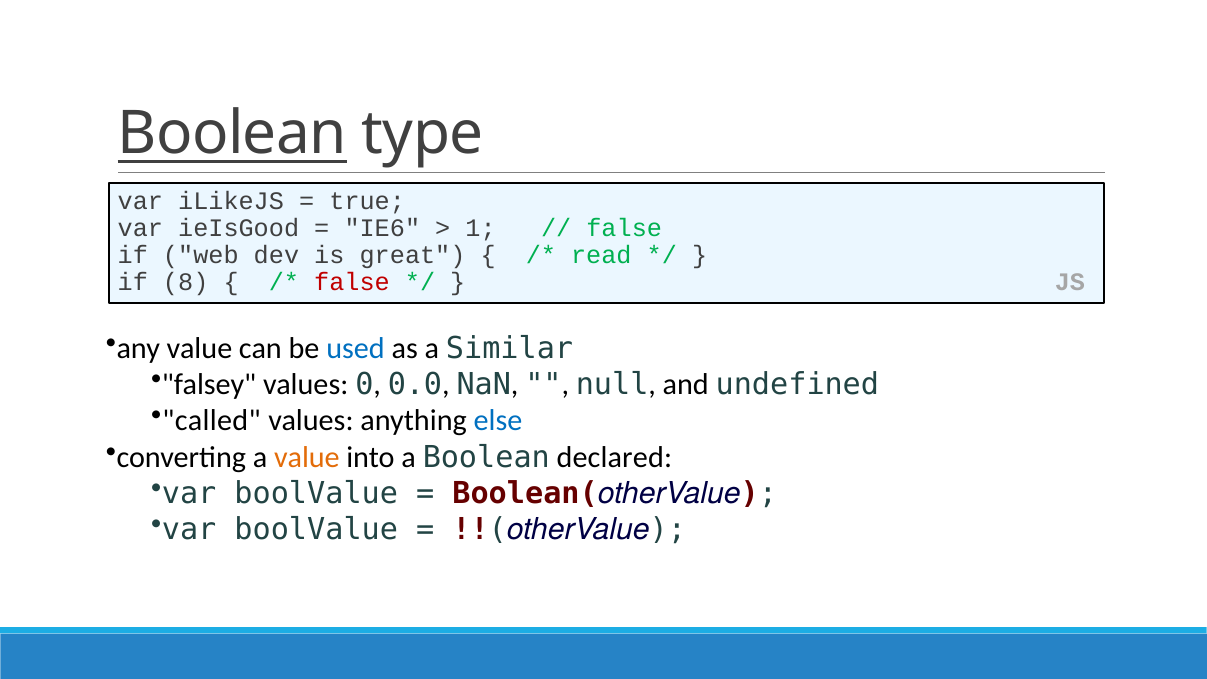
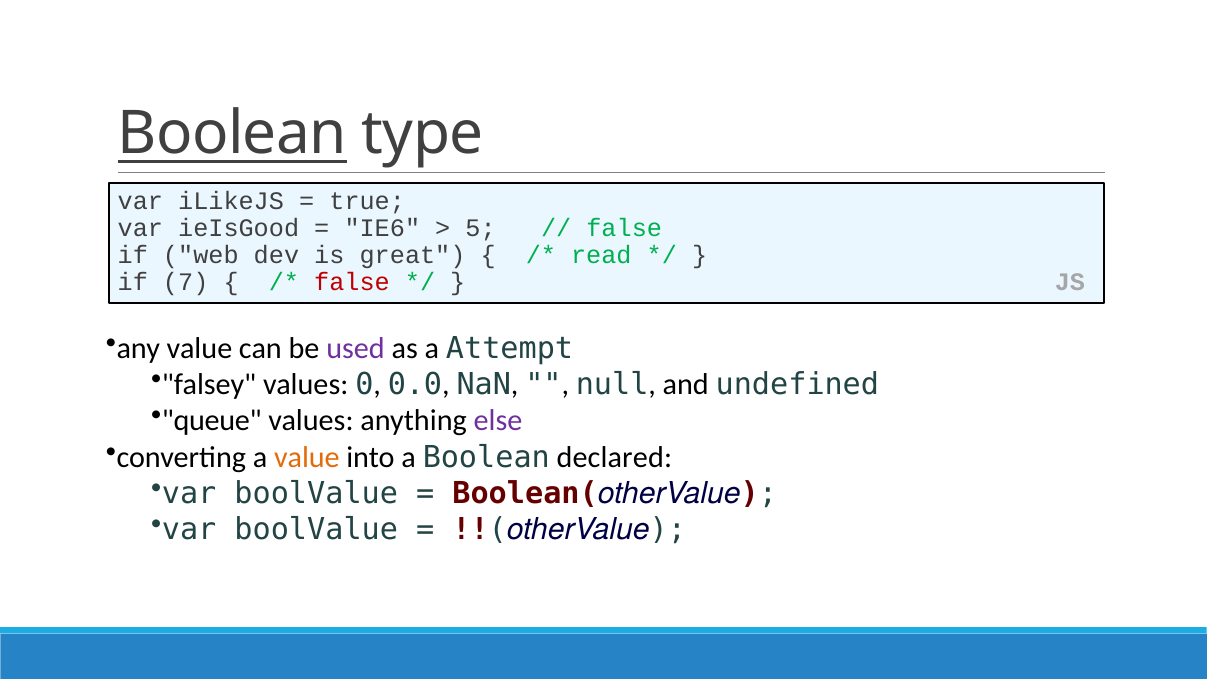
1: 1 -> 5 (481, 228)
8: 8 -> 7 (186, 282)
used colour: blue -> purple (356, 348)
Similar: Similar -> Attempt (510, 348)
called: called -> queue (212, 421)
else colour: blue -> purple (498, 421)
